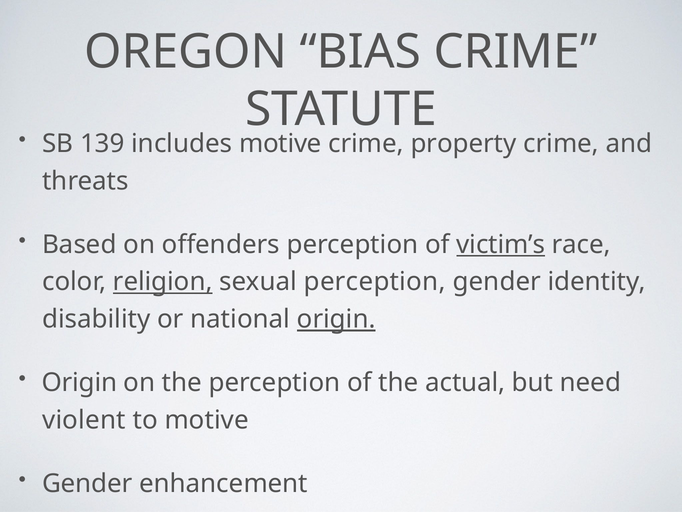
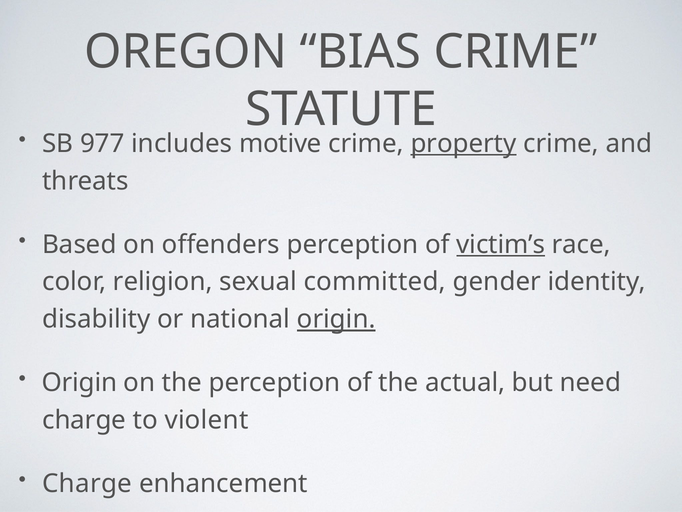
139: 139 -> 977 (102, 143)
property underline: none -> present (464, 143)
religion underline: present -> none (163, 282)
sexual perception: perception -> committed (375, 282)
violent: violent -> charge (84, 420)
to motive: motive -> violent (207, 420)
Gender: Gender -> Charge (87, 483)
